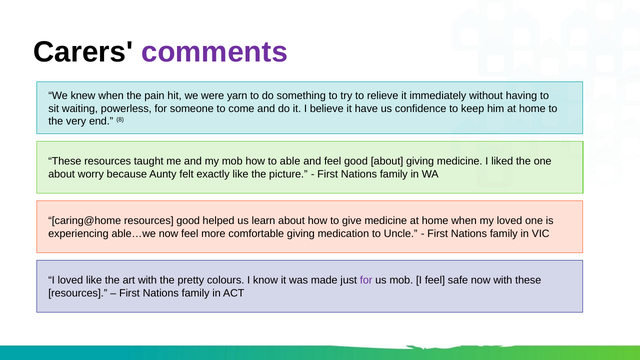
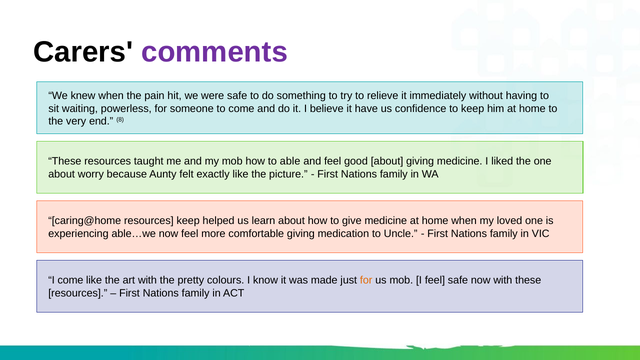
were yarn: yarn -> safe (237, 96)
resources good: good -> keep (188, 221)
I loved: loved -> come (70, 280)
for colour: purple -> orange (366, 280)
